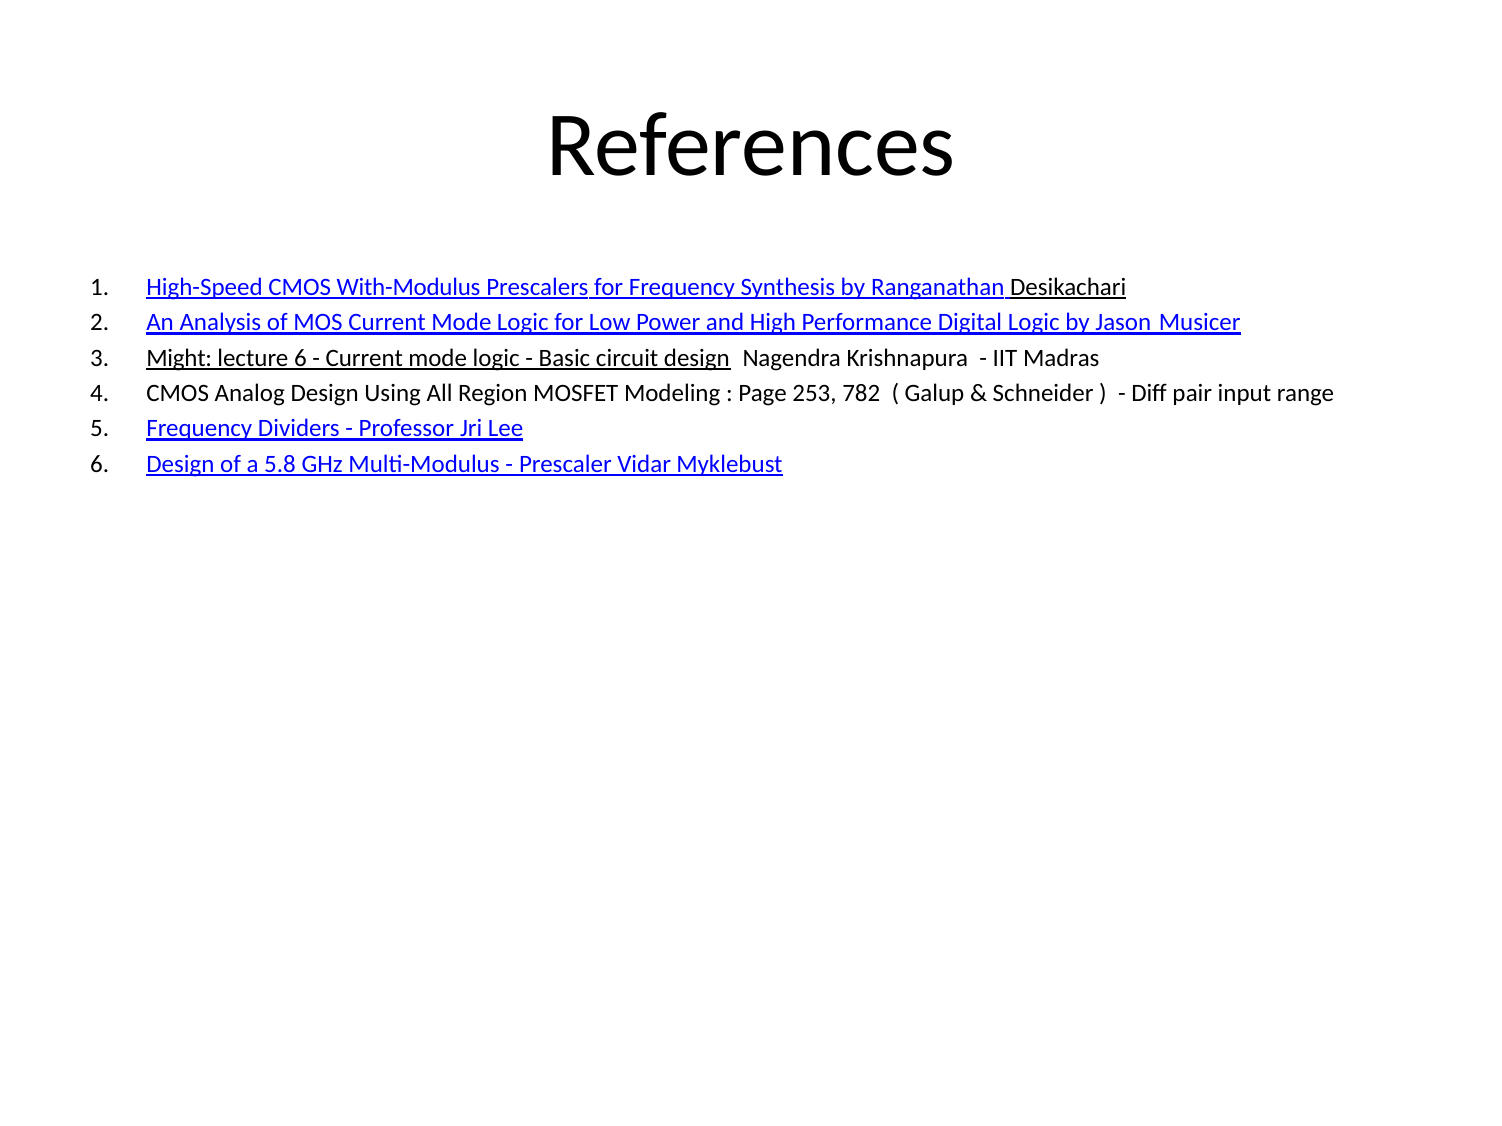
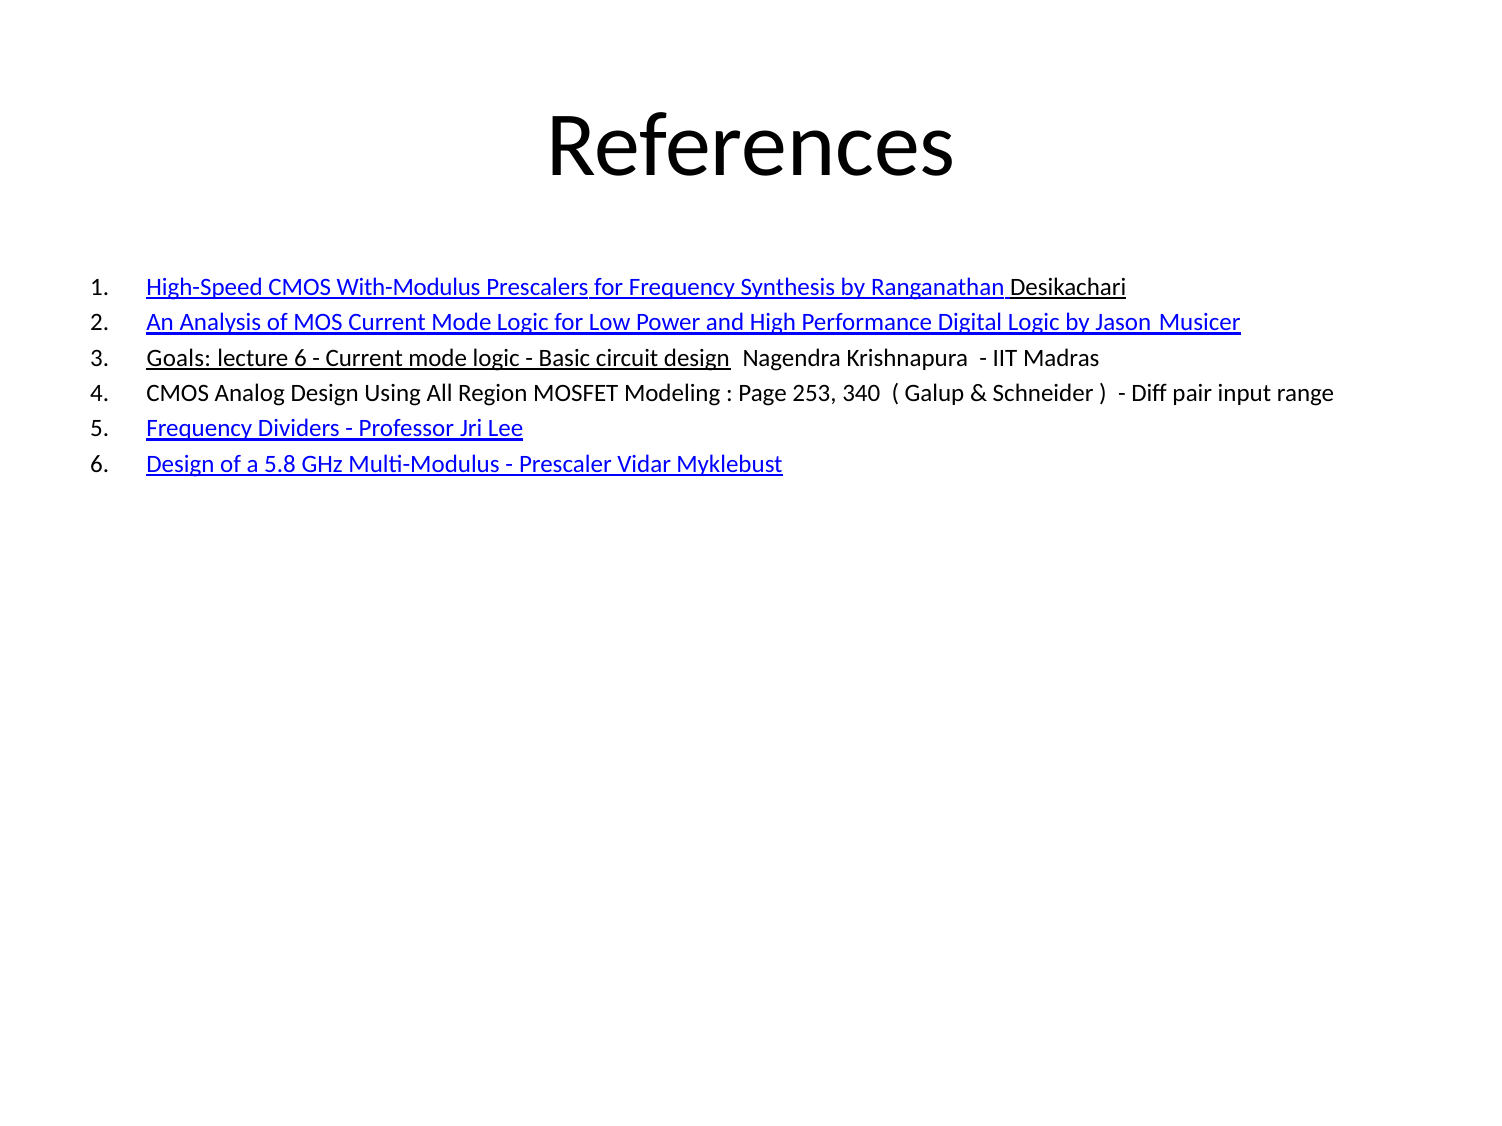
Might: Might -> Goals (179, 358)
782: 782 -> 340 (861, 394)
